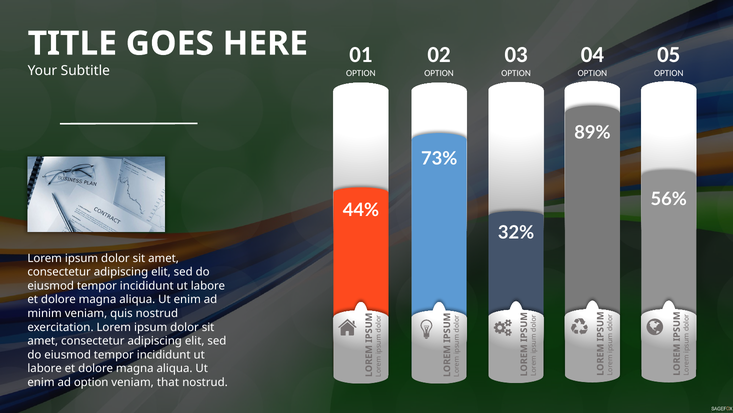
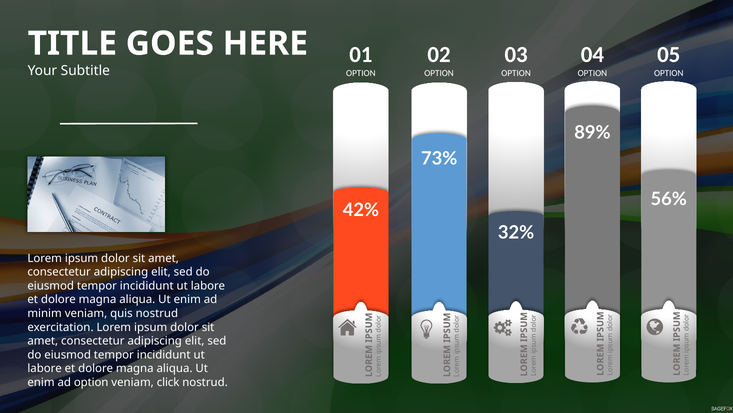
44%: 44% -> 42% (361, 210)
that: that -> click (168, 382)
